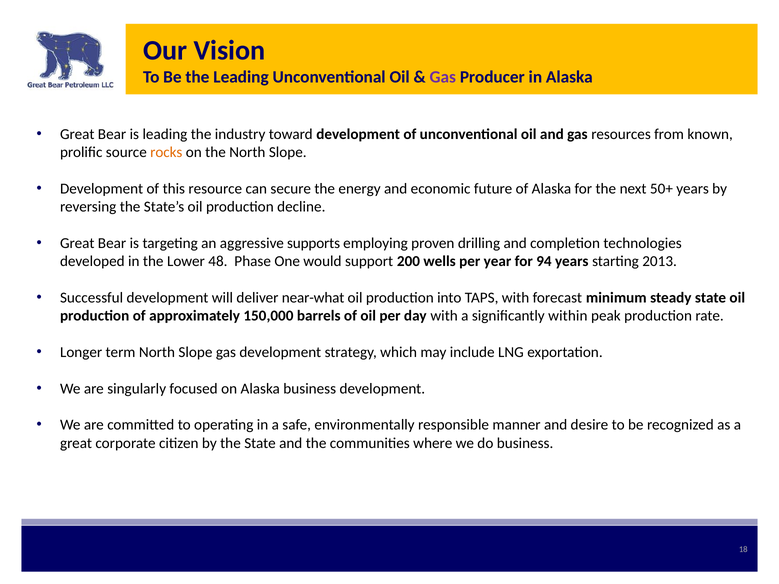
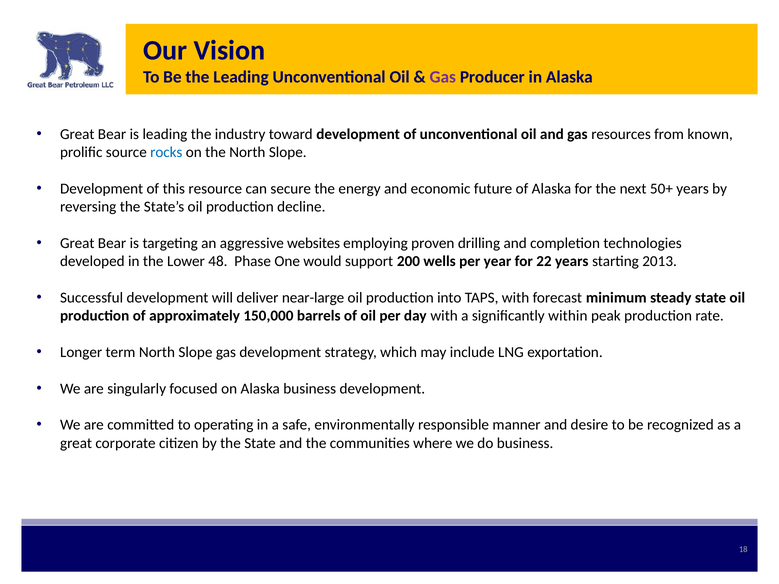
rocks colour: orange -> blue (166, 152)
supports: supports -> websites (314, 243)
94: 94 -> 22 (544, 261)
near-what: near-what -> near-large (313, 298)
